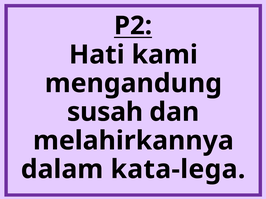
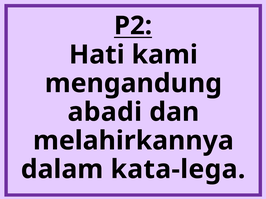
susah: susah -> abadi (105, 112)
